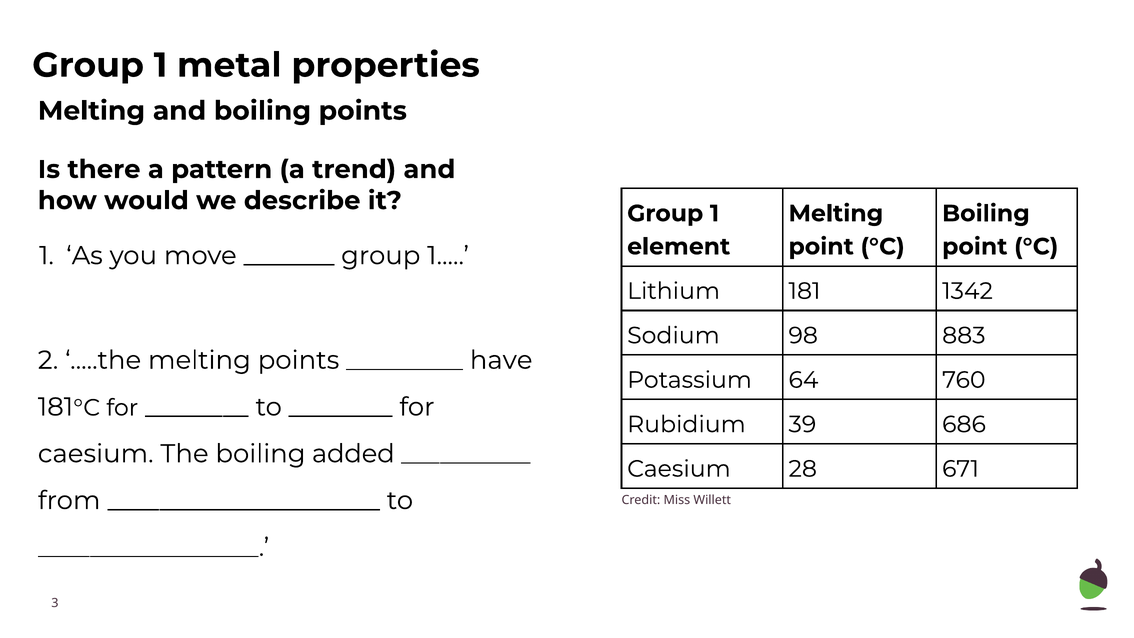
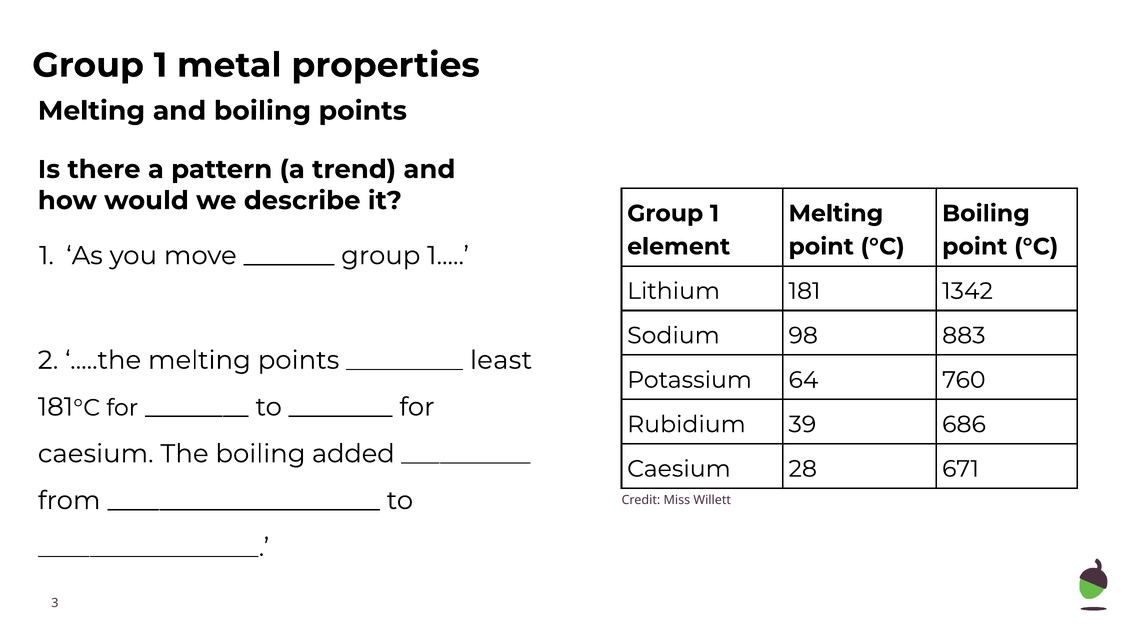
have: have -> least (501, 360)
